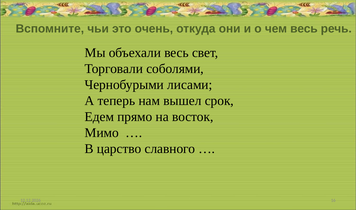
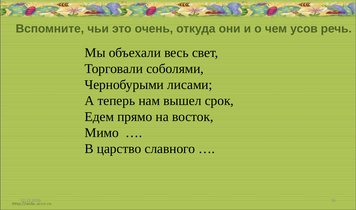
чем весь: весь -> усов (304, 29)
